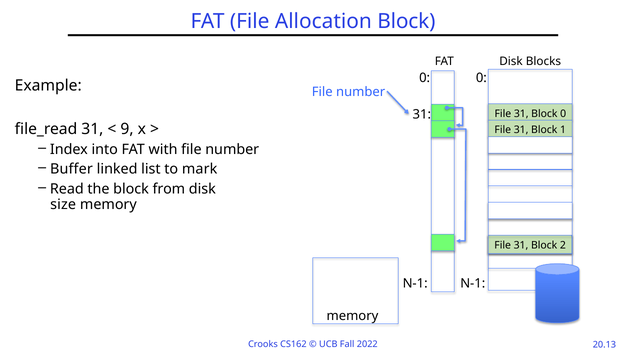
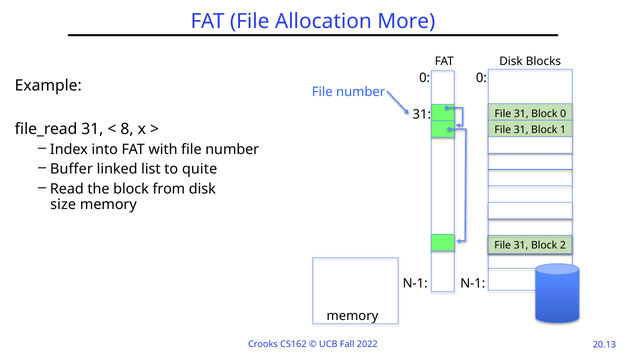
Allocation Block: Block -> More (406, 21)
9: 9 -> 8 (127, 129)
mark: mark -> quite (200, 169)
